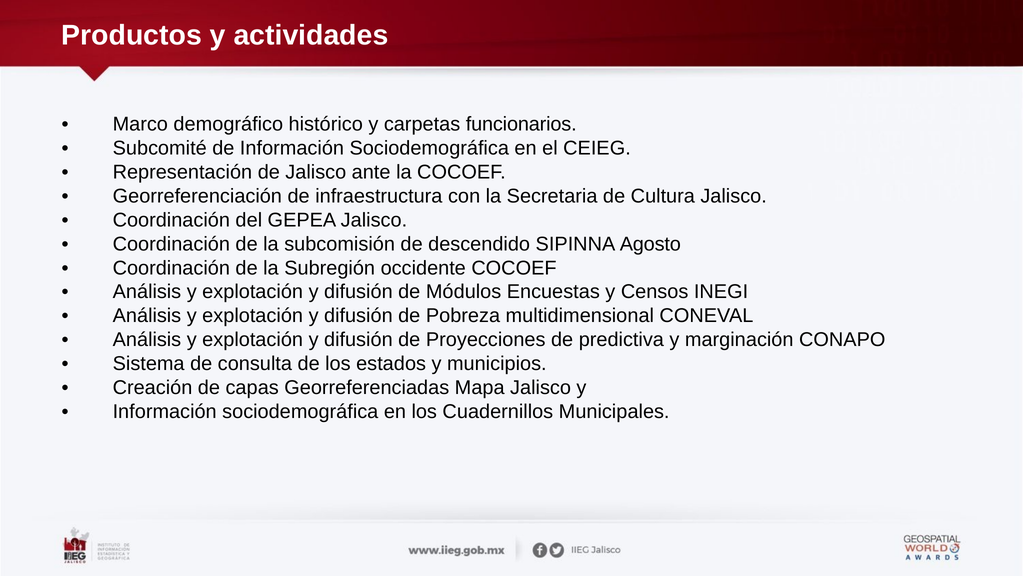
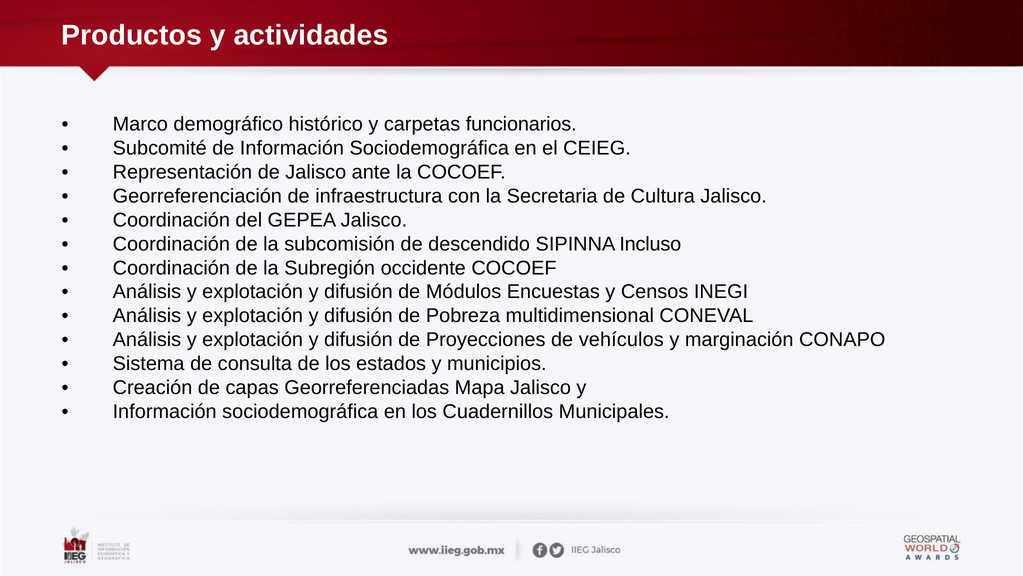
Agosto: Agosto -> Incluso (650, 244)
predictiva: predictiva -> vehículos (621, 339)
